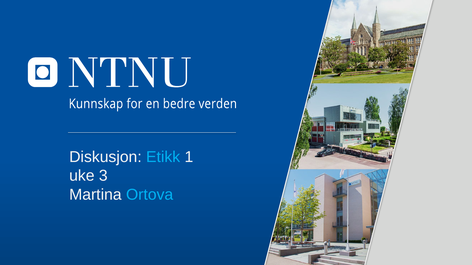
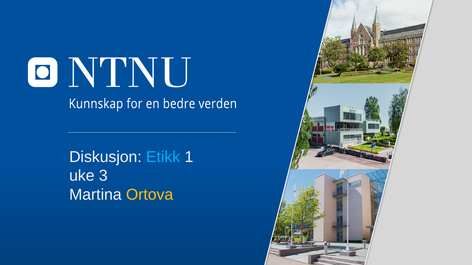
Ortova colour: light blue -> yellow (150, 195)
